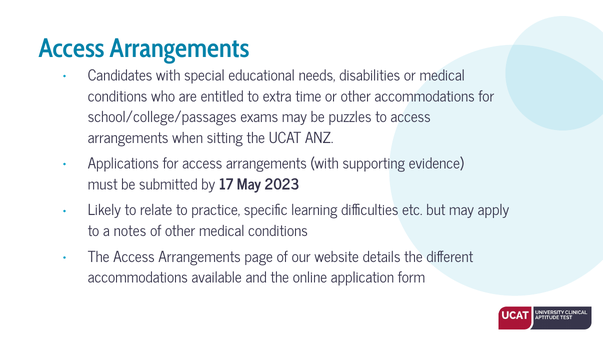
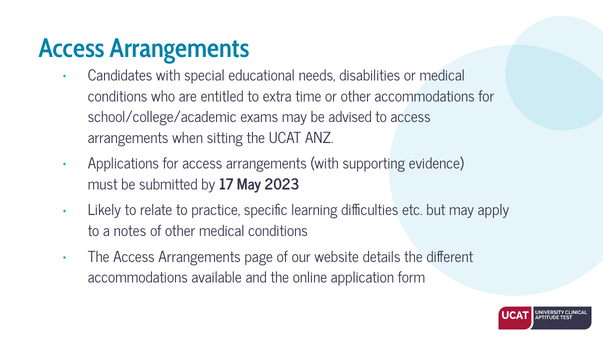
school/college/passages: school/college/passages -> school/college/academic (162, 117)
puzzles: puzzles -> advised (350, 117)
